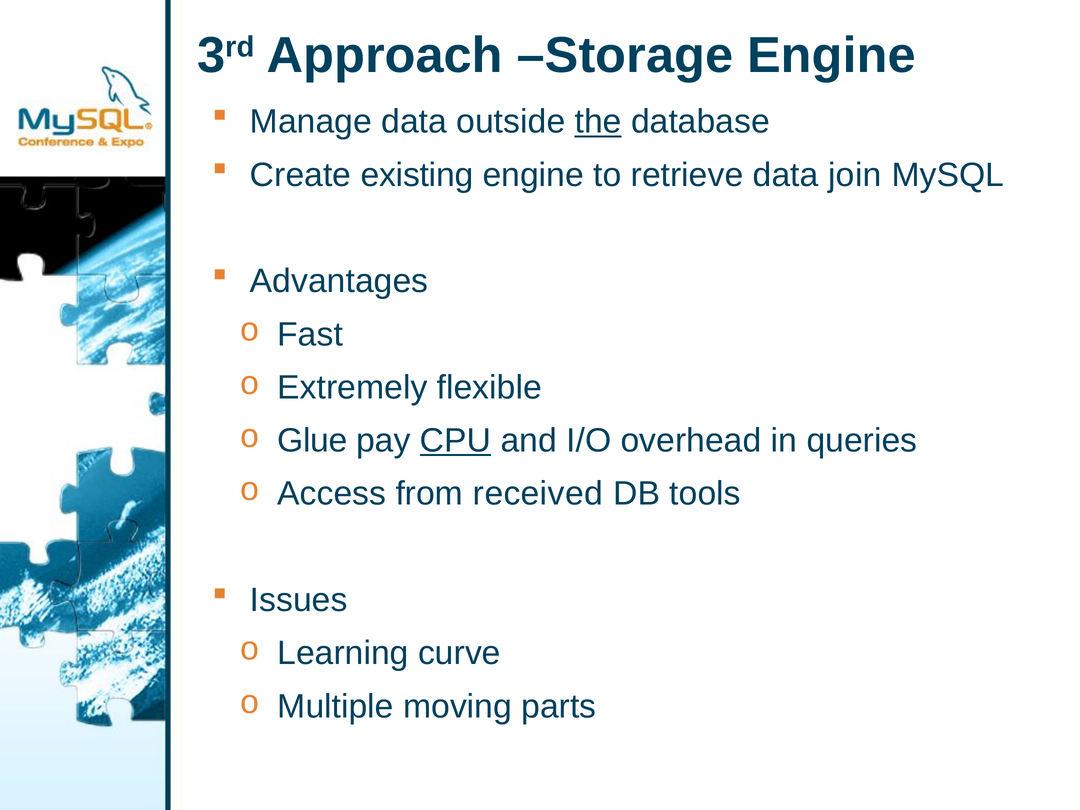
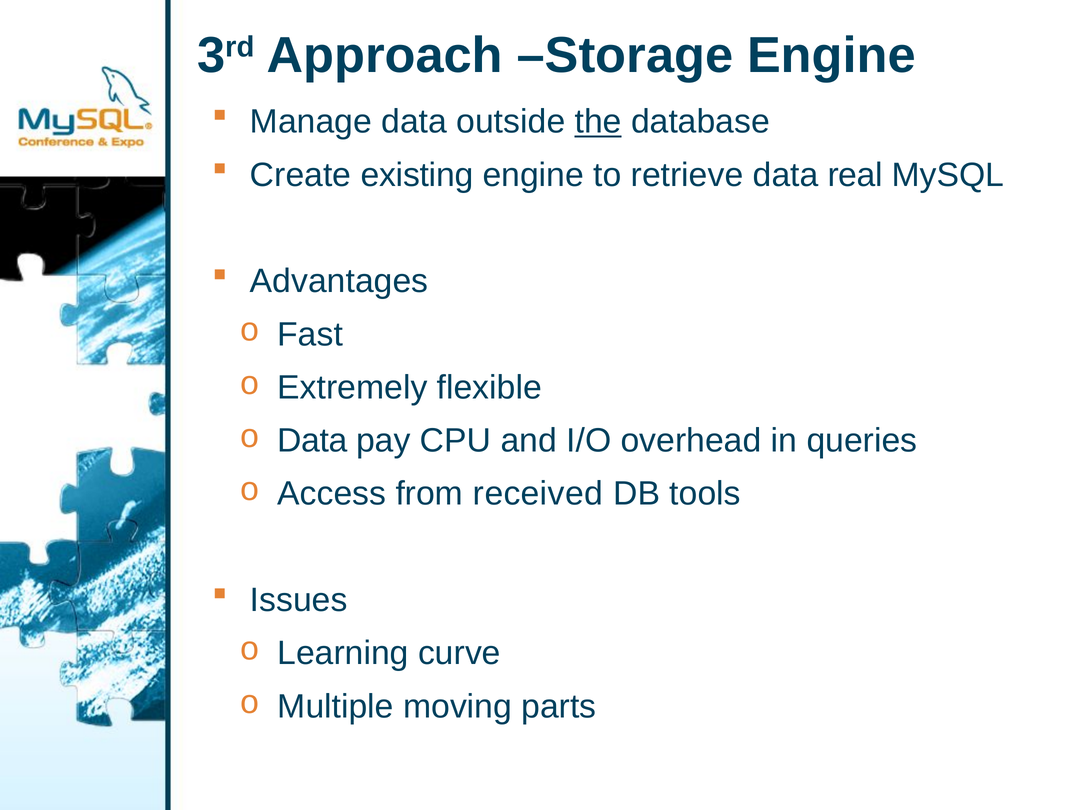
join: join -> real (855, 175)
Glue: Glue -> Data (312, 441)
CPU underline: present -> none (456, 441)
